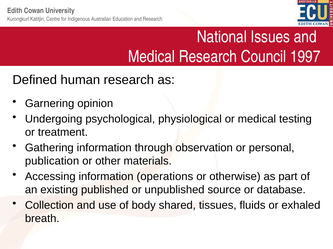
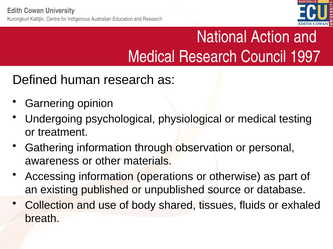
Issues: Issues -> Action (270, 37)
publication: publication -> awareness (52, 161)
